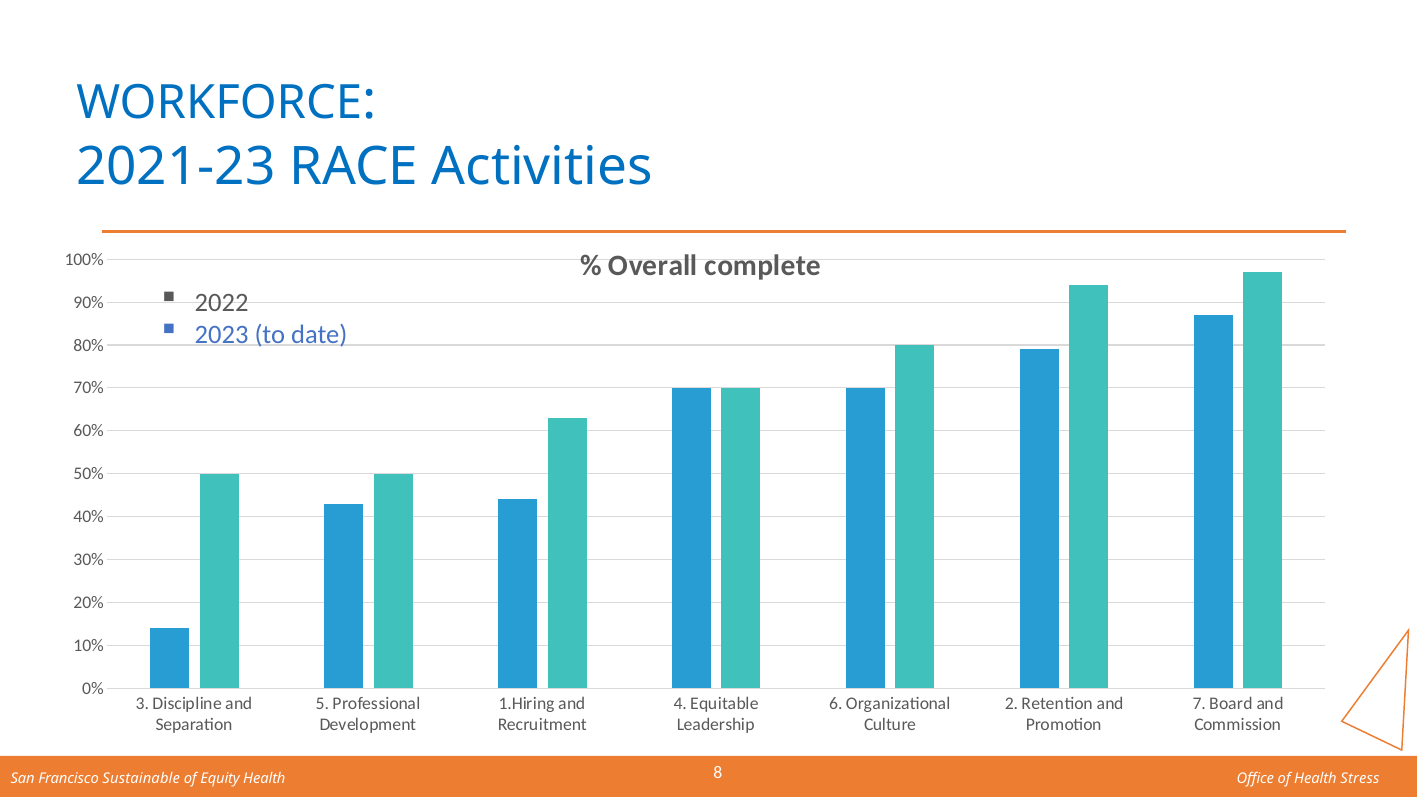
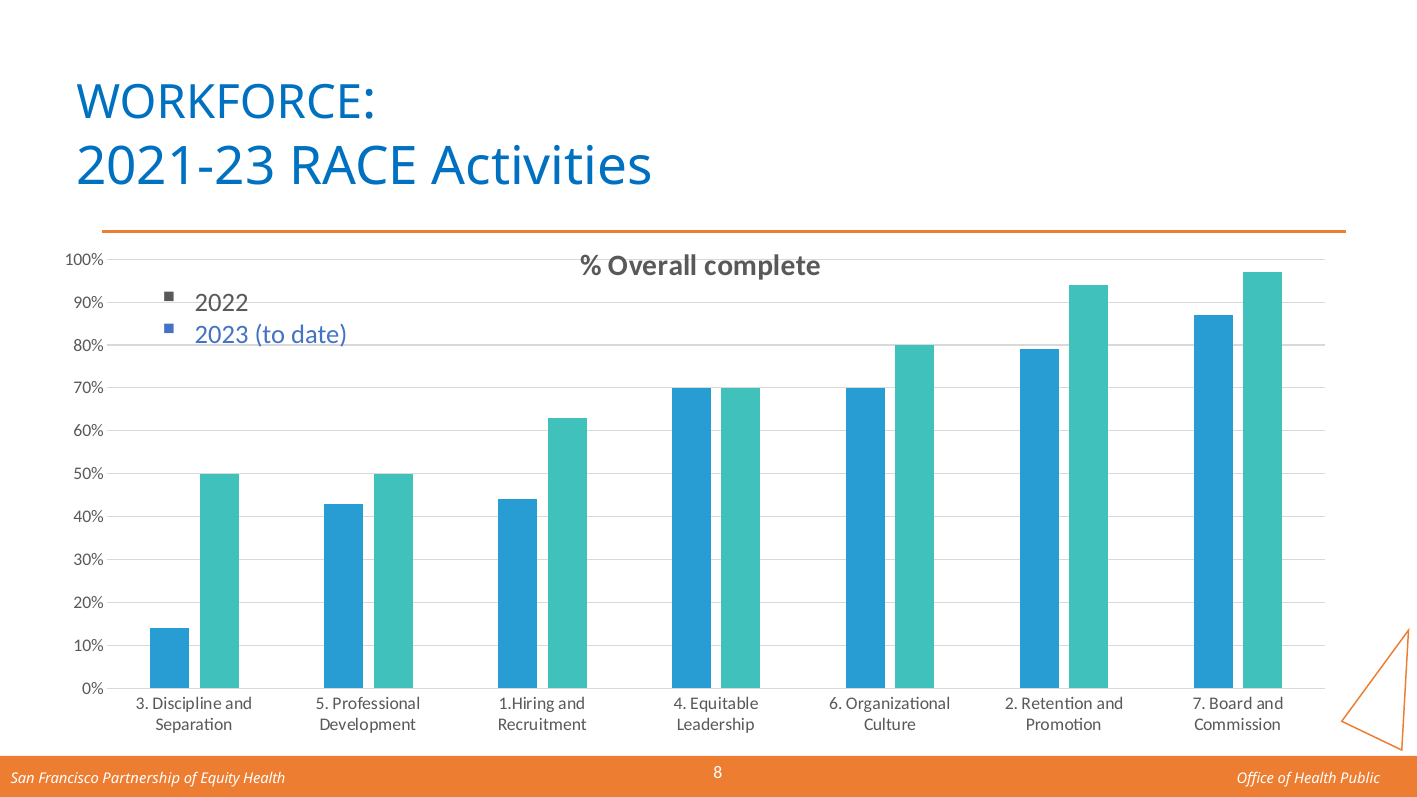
Stress: Stress -> Public (1360, 778)
Sustainable: Sustainable -> Partnership (141, 779)
